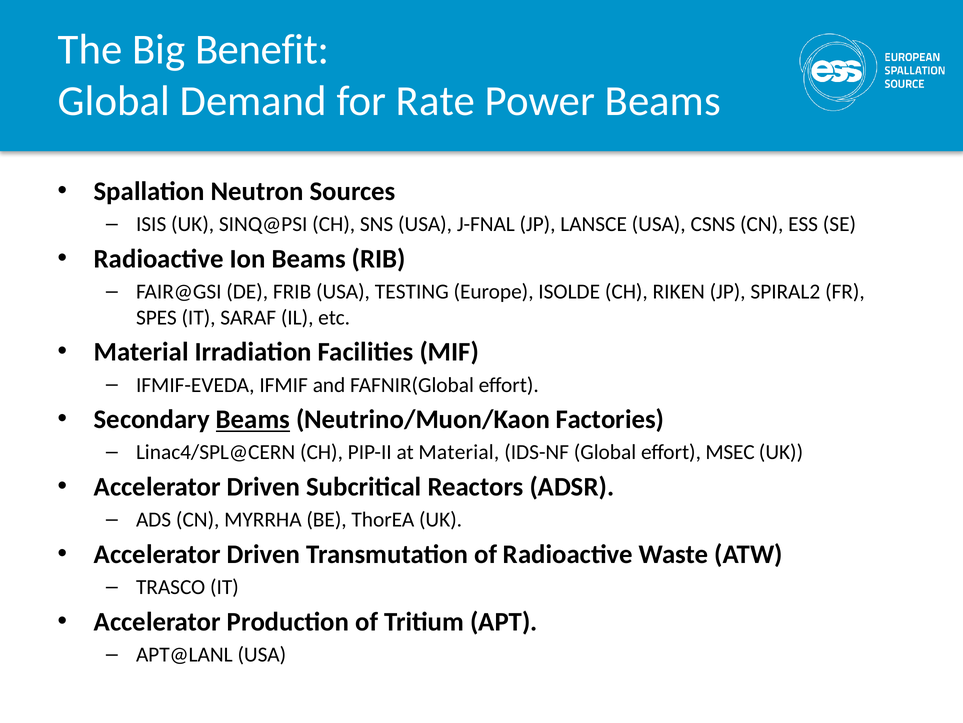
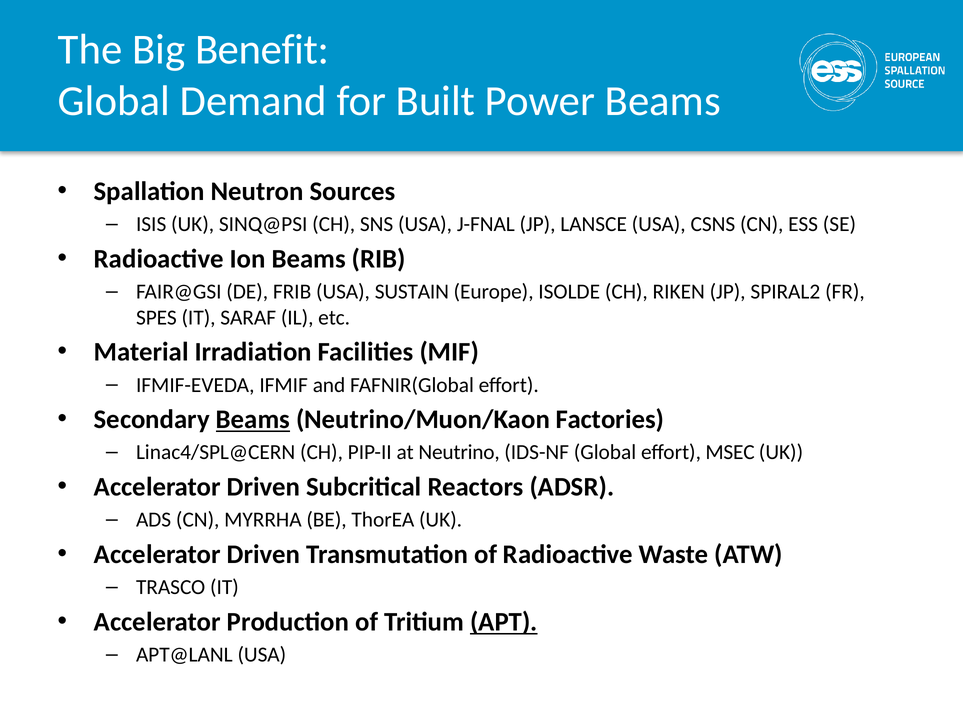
Rate: Rate -> Built (436, 101)
TESTING: TESTING -> SUSTAIN (412, 291)
at Material: Material -> Neutrino (459, 452)
APT underline: none -> present (504, 621)
